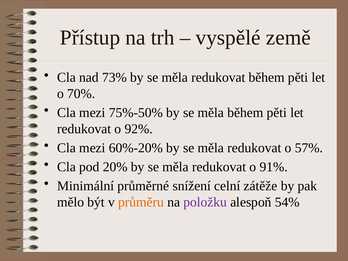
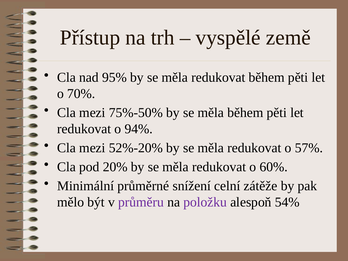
73%: 73% -> 95% (114, 78)
92%: 92% -> 94% (139, 129)
60%-20%: 60%-20% -> 52%-20% (136, 148)
91%: 91% -> 60% (274, 167)
průměru colour: orange -> purple (141, 202)
